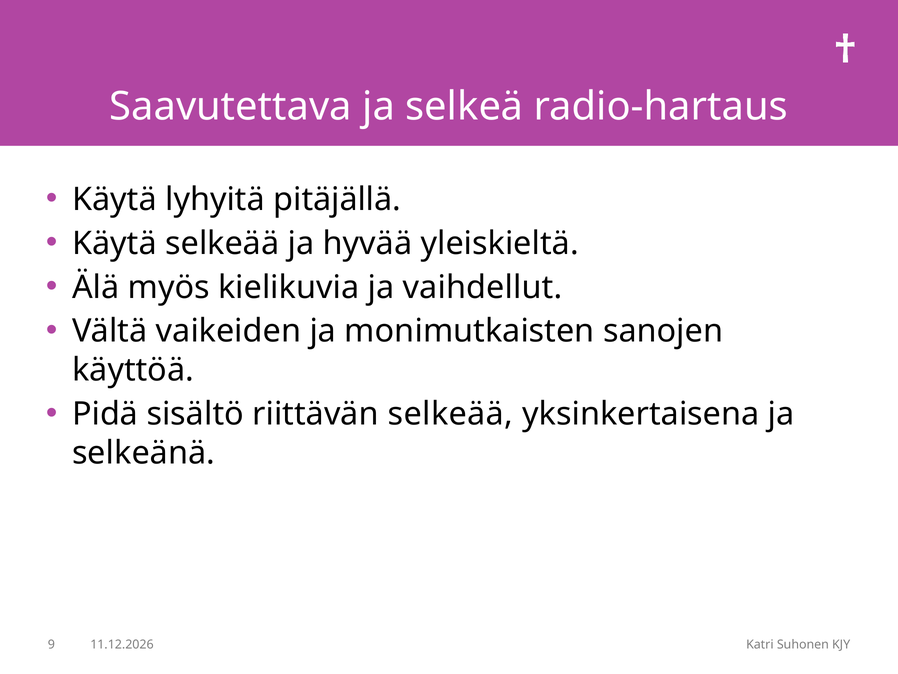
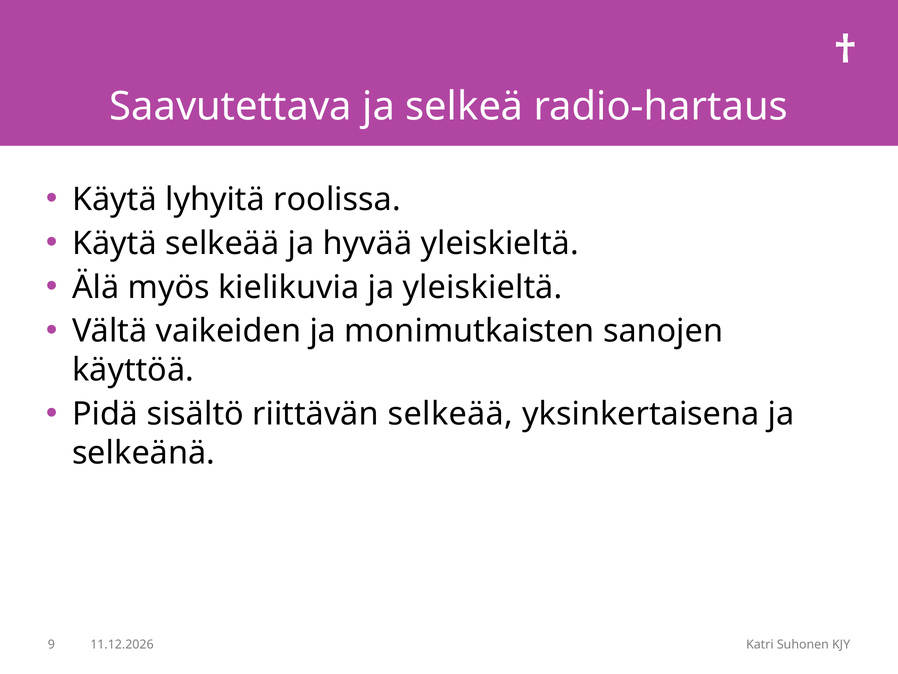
pitäjällä: pitäjällä -> roolissa (337, 199)
ja vaihdellut: vaihdellut -> yleiskieltä (483, 287)
